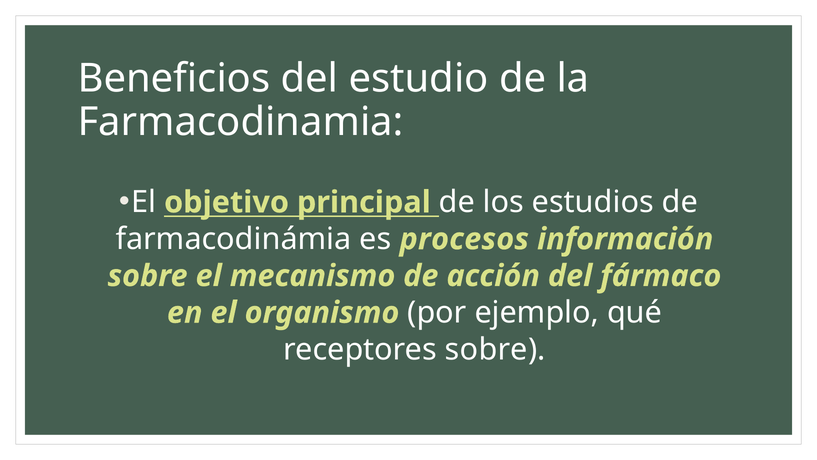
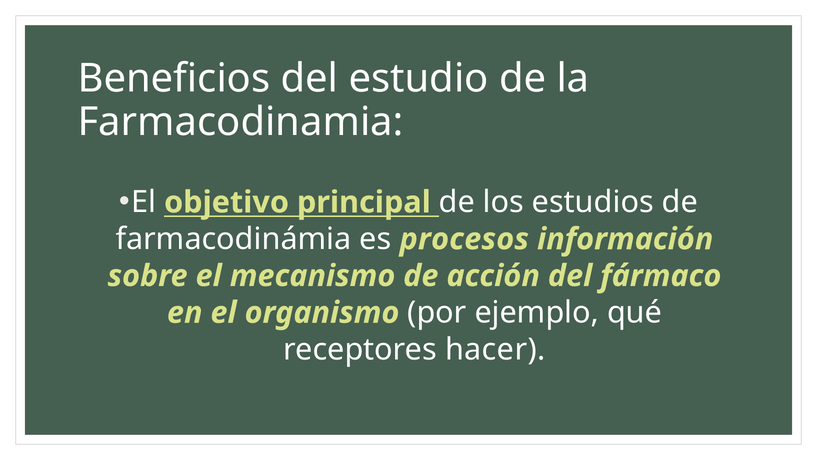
receptores sobre: sobre -> hacer (495, 349)
